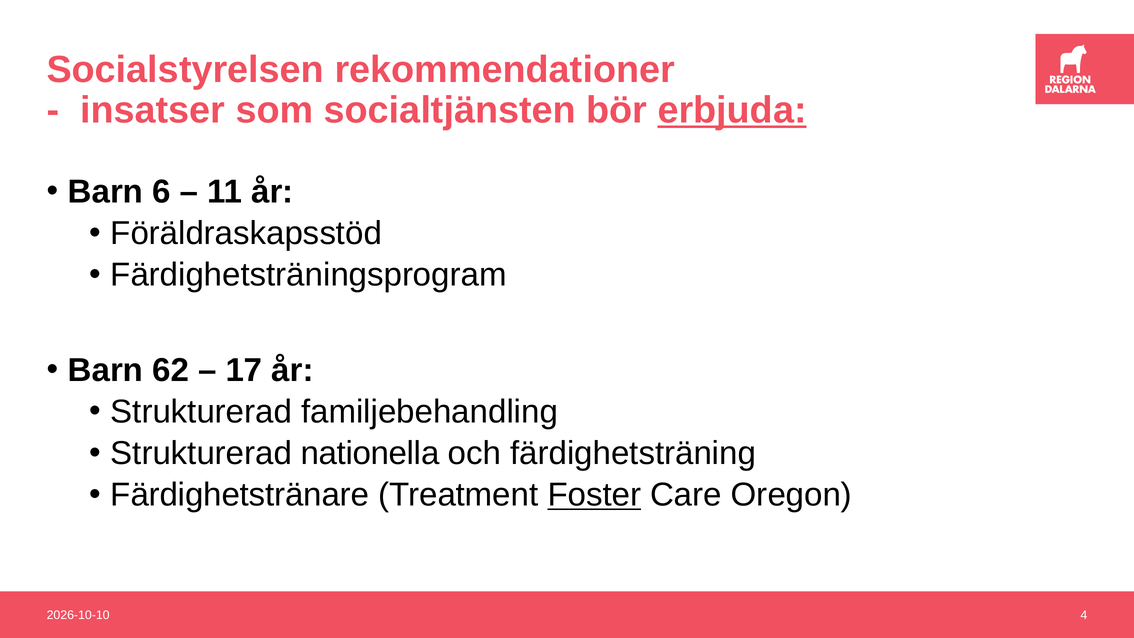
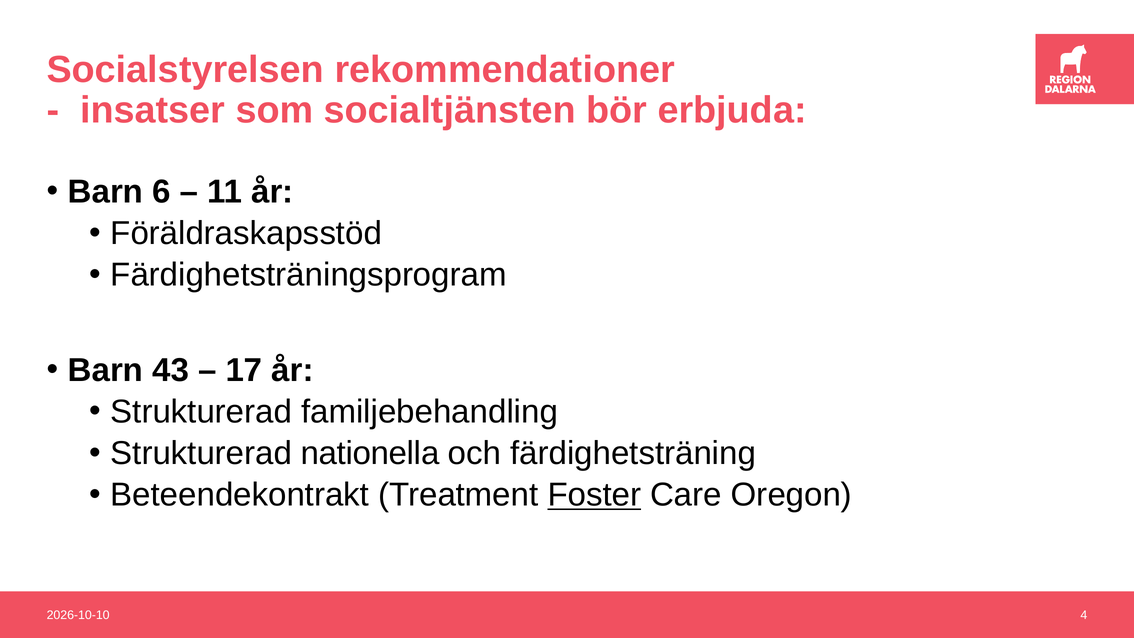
erbjuda underline: present -> none (732, 110)
62: 62 -> 43 (171, 370)
Färdighetstränare: Färdighetstränare -> Beteendekontrakt (240, 495)
